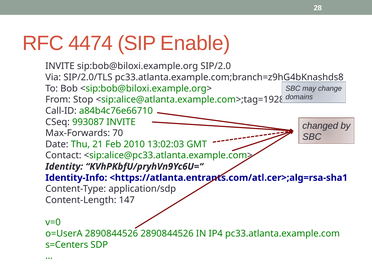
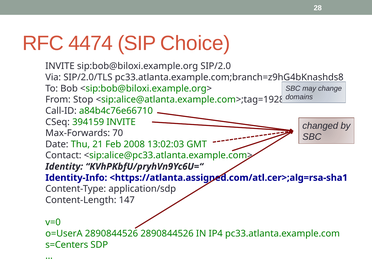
Enable: Enable -> Choice (195, 43)
993087: 993087 -> 394159 (88, 122)
2010: 2010 -> 2008 (134, 144)
<https://atlanta.entrants.com/atl.cer>;alg=rsa-sha1: <https://atlanta.entrants.com/atl.cer>;alg=rsa-sha1 -> <https://atlanta.assigned.com/atl.cer>;alg=rsa-sha1 (229, 178)
